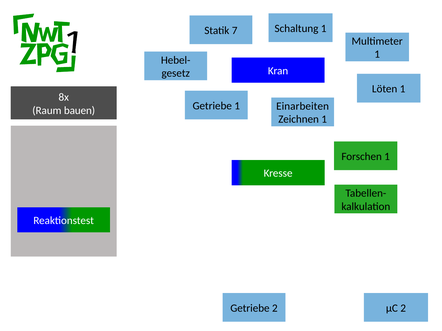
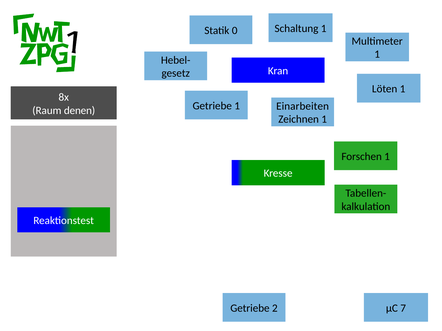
7: 7 -> 0 (235, 31)
bauen: bauen -> denen (80, 111)
µC 2: 2 -> 7 (403, 309)
